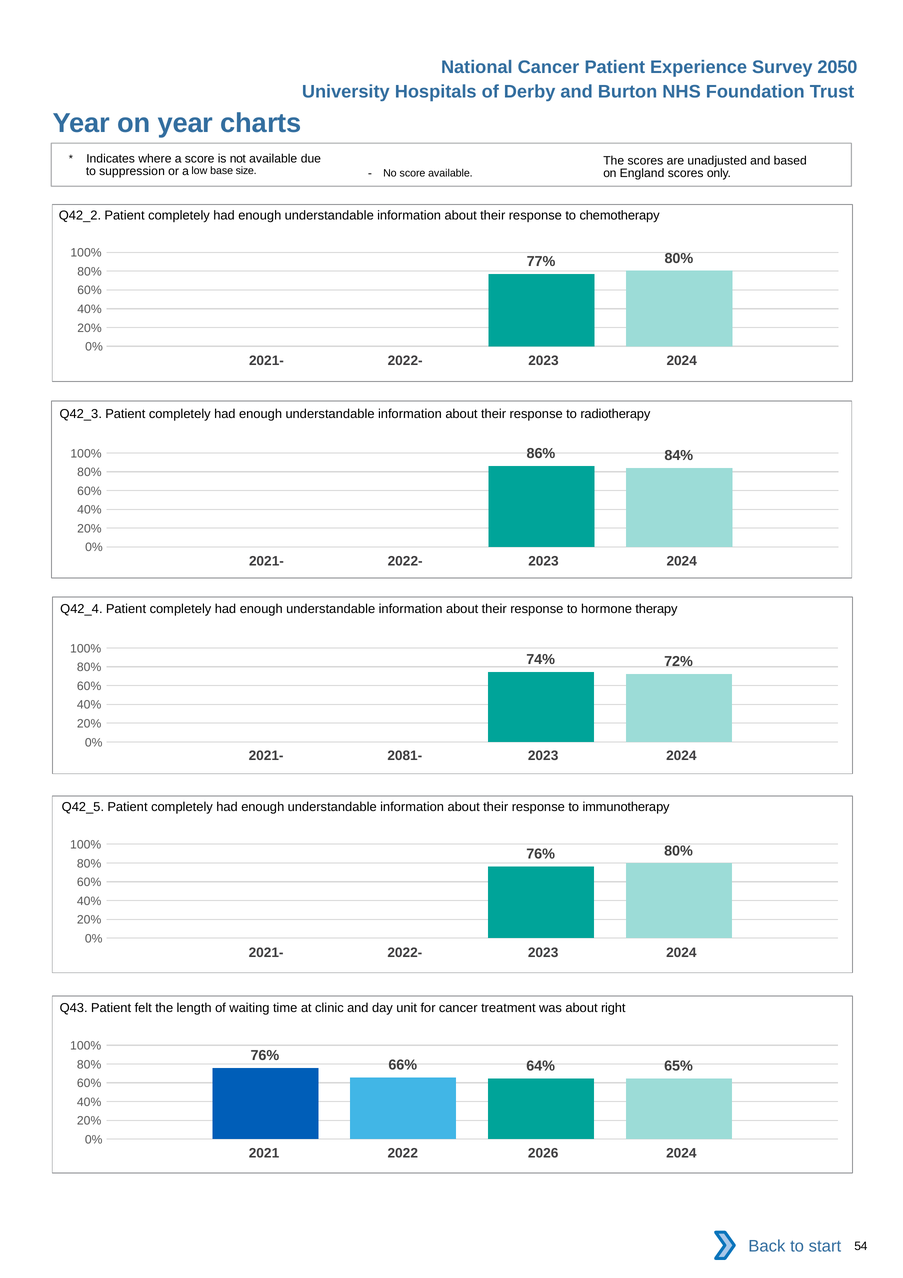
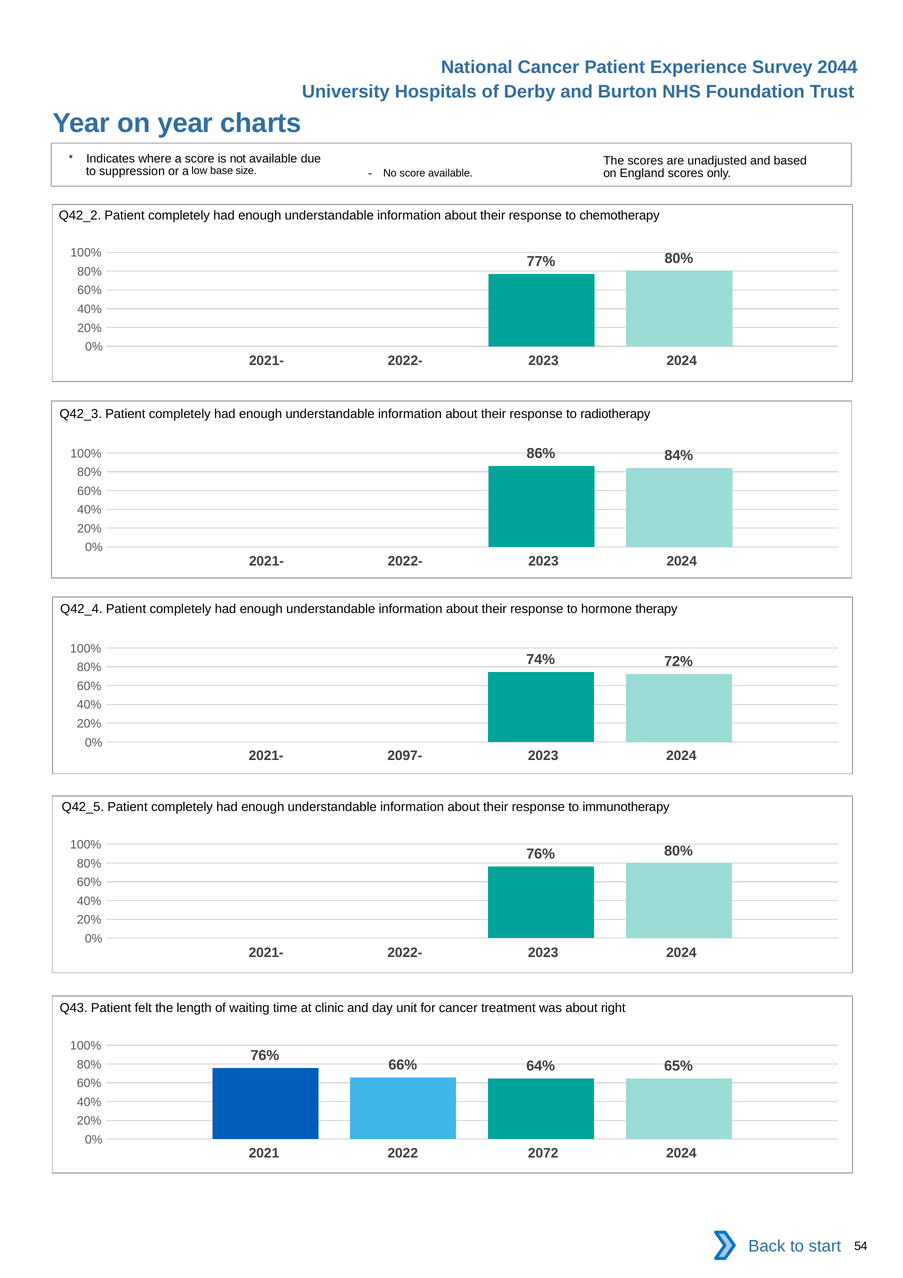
2050: 2050 -> 2044 (837, 67)
2081-: 2081- -> 2097- (405, 756)
2026: 2026 -> 2072 (543, 1153)
